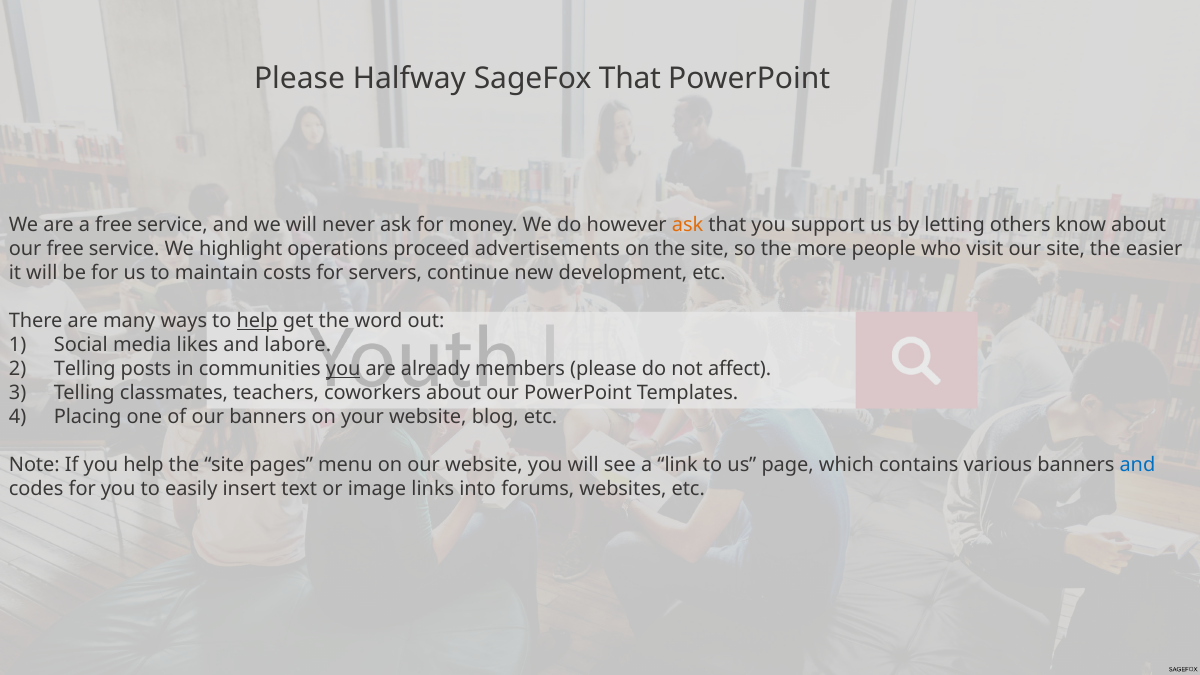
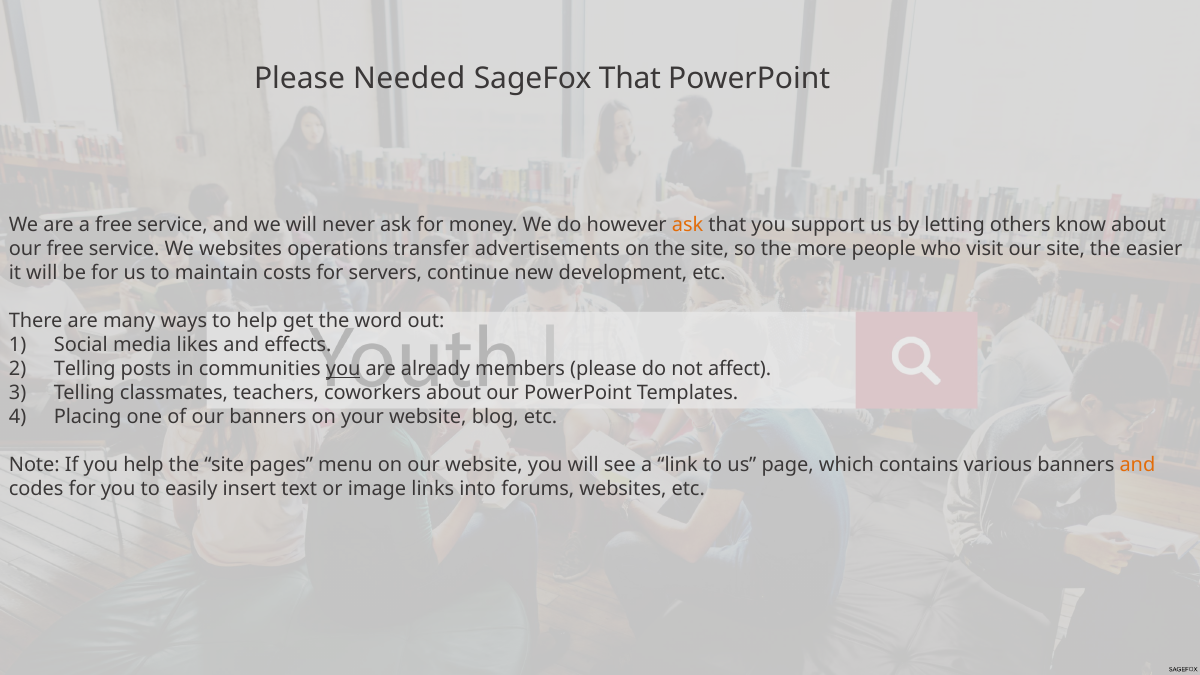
Halfway: Halfway -> Needed (409, 79)
We highlight: highlight -> websites (241, 249)
proceed: proceed -> transfer (431, 249)
help underline: present -> none (257, 321)
labore: labore -> effects (298, 345)
and colour: blue -> orange (1137, 465)
